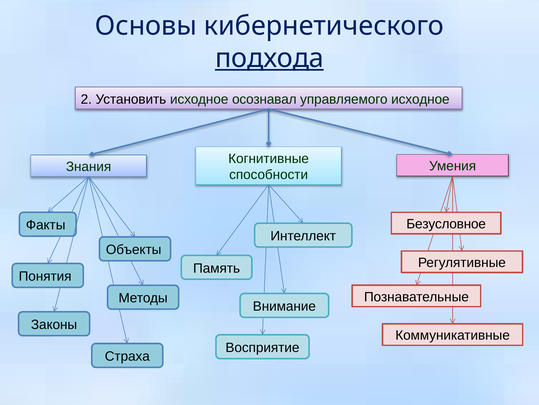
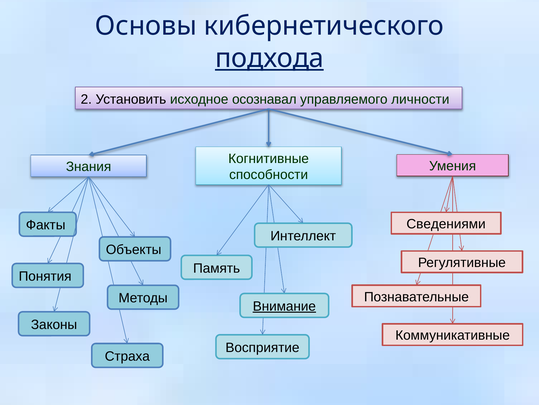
управляемого исходное: исходное -> личности (420, 99)
Безусловное: Безусловное -> Сведениями (446, 224)
Внимание underline: none -> present (284, 306)
